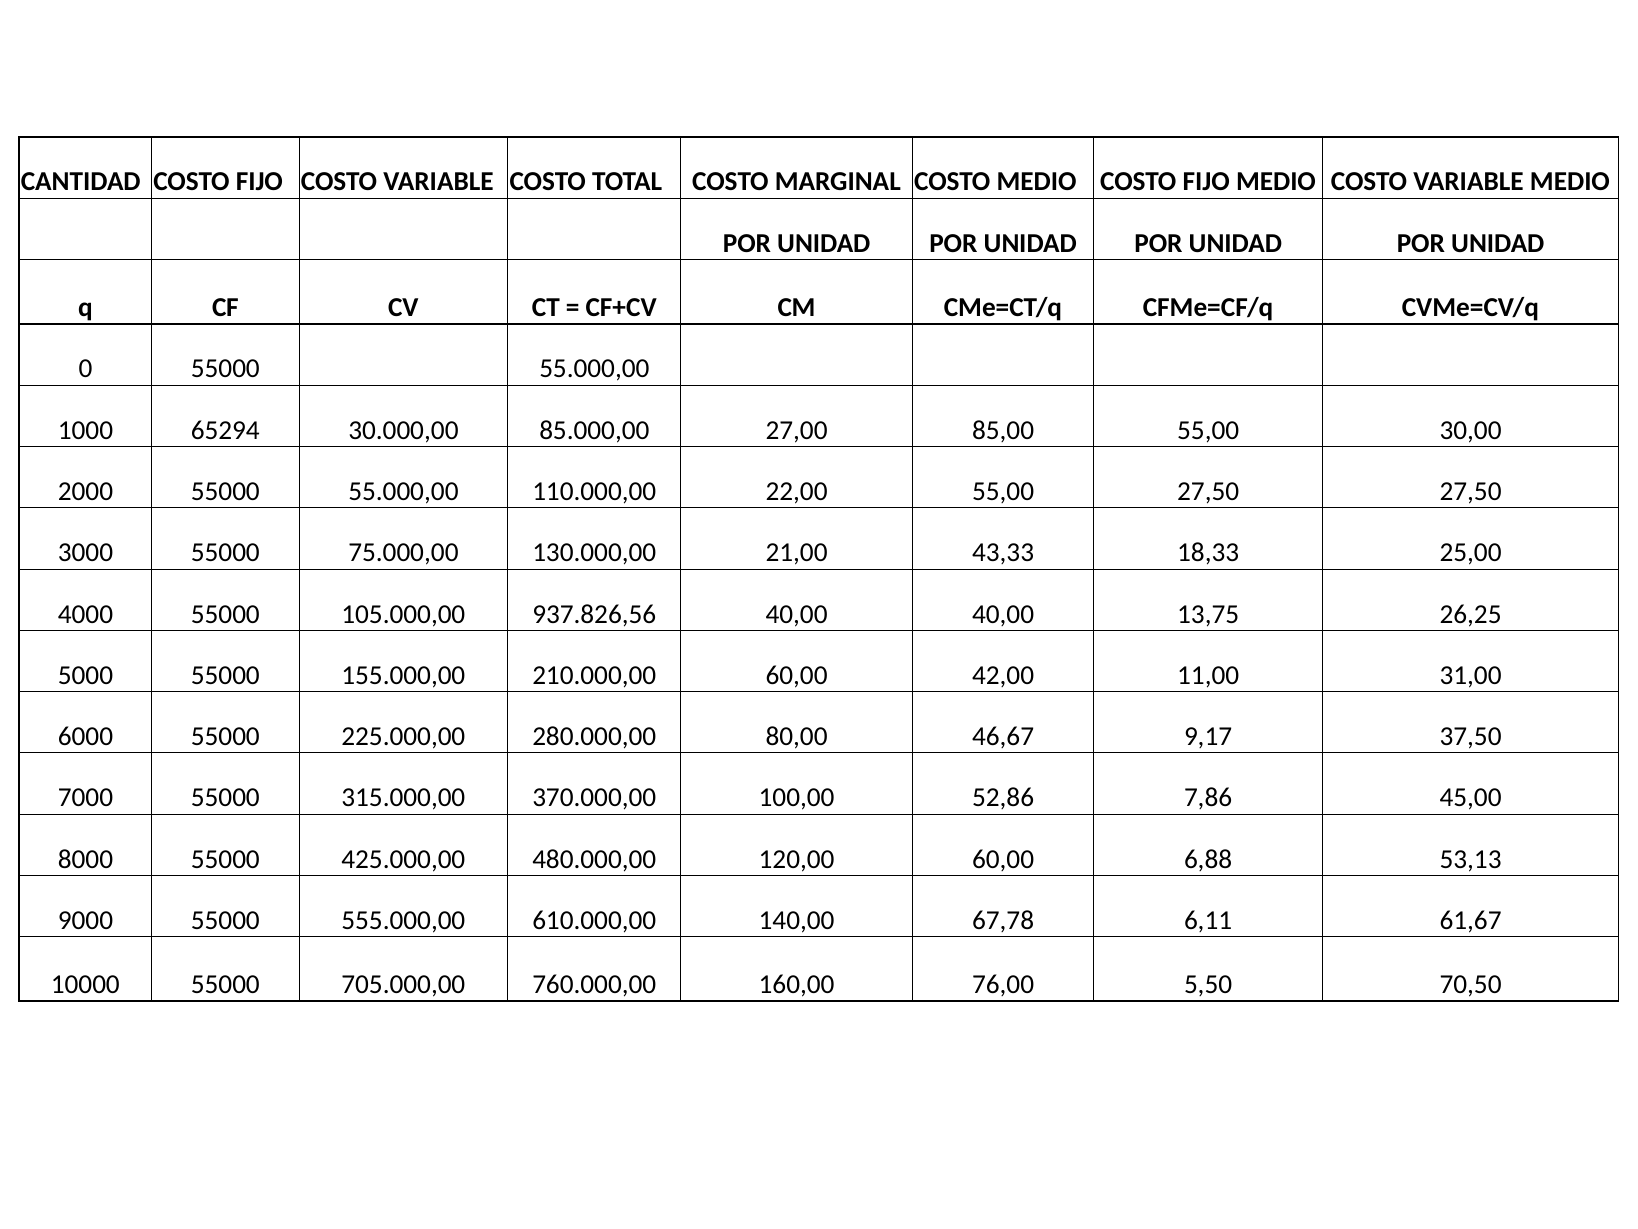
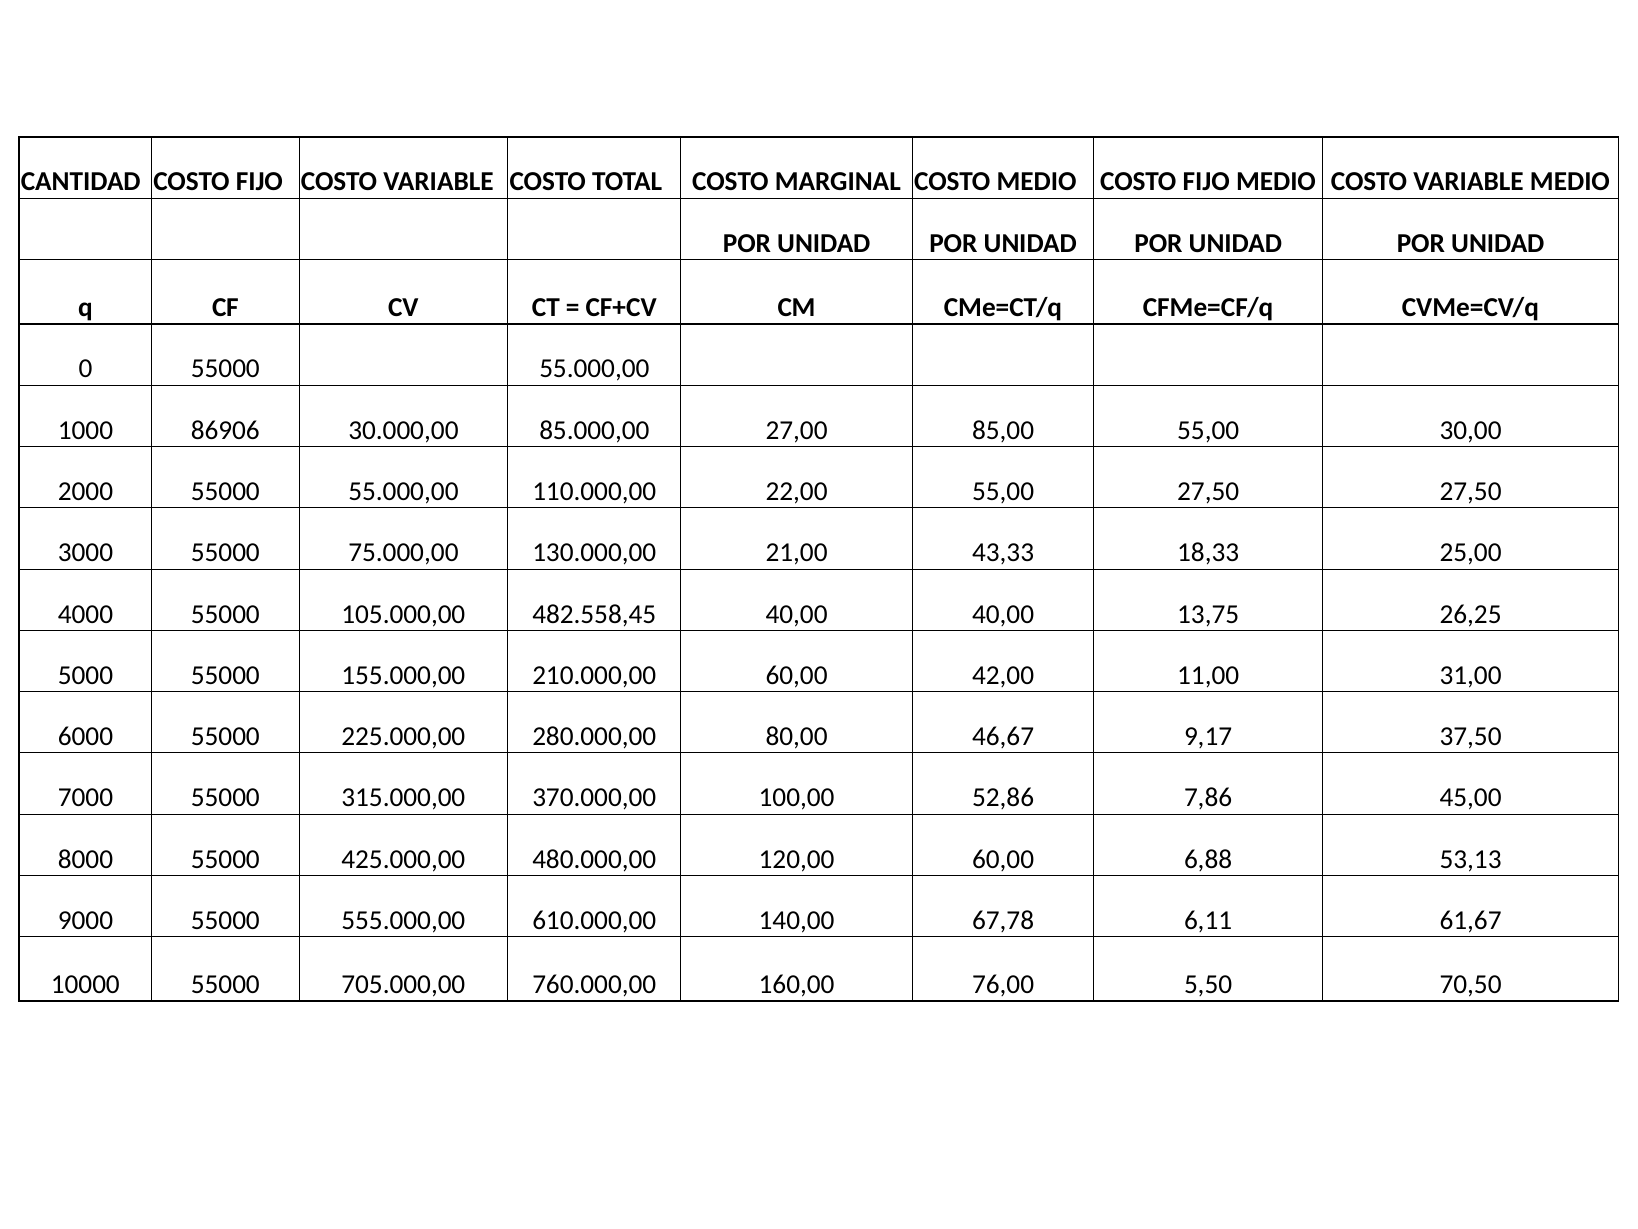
65294: 65294 -> 86906 (225, 430)
937.826,56: 937.826,56 -> 482.558,45 (594, 614)
